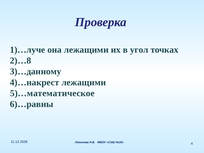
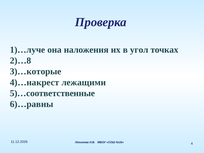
она лежащими: лежащими -> наложения (86, 50)
3)…данному: 3)…данному -> 3)…которые (36, 71)
5)…математическое: 5)…математическое -> 5)…соответственные (52, 93)
